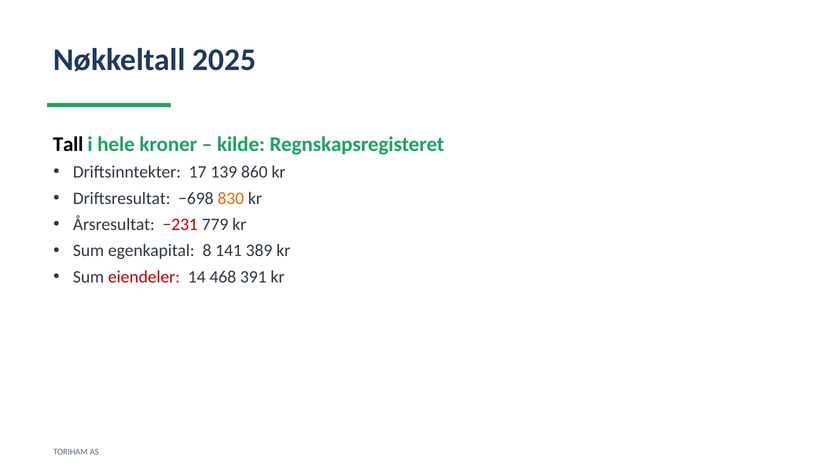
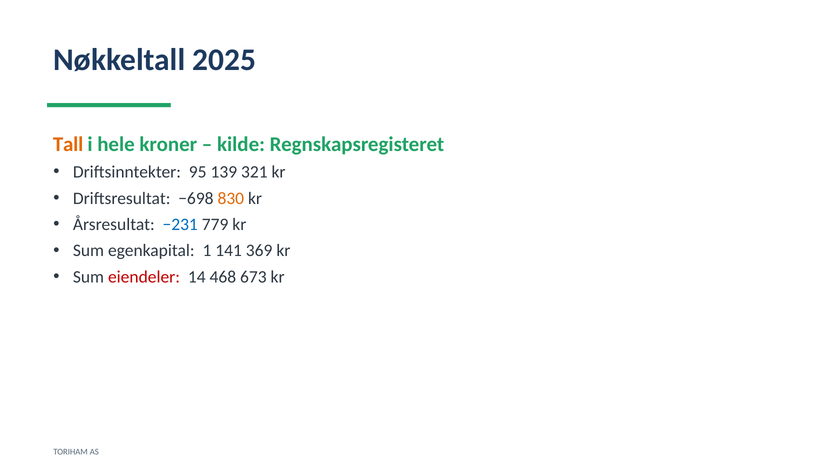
Tall colour: black -> orange (68, 144)
17: 17 -> 95 (198, 172)
860: 860 -> 321 (254, 172)
−231 colour: red -> blue (180, 225)
8: 8 -> 1 (207, 251)
389: 389 -> 369 (259, 251)
391: 391 -> 673 (253, 277)
